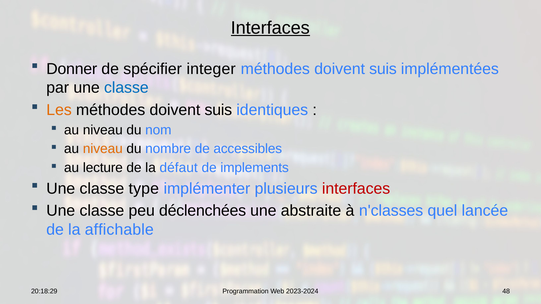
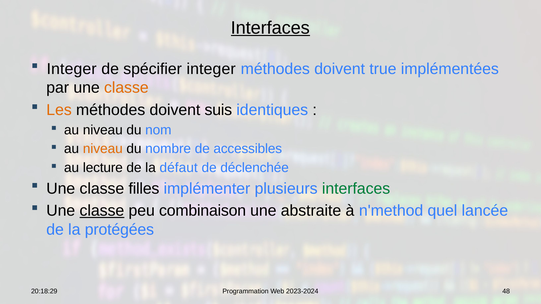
Donner: Donner -> Integer (72, 69)
suis: suis -> true (383, 69)
classe colour: blue -> orange (126, 88)
implements: implements -> déclenchée (255, 168)
type: type -> filles (144, 189)
interfaces colour: red -> green (356, 189)
classe underline: none -> present (102, 211)
déclenchées: déclenchées -> combinaison (203, 211)
n'classes: n'classes -> n'method (391, 211)
affichable: affichable -> protégées (119, 230)
